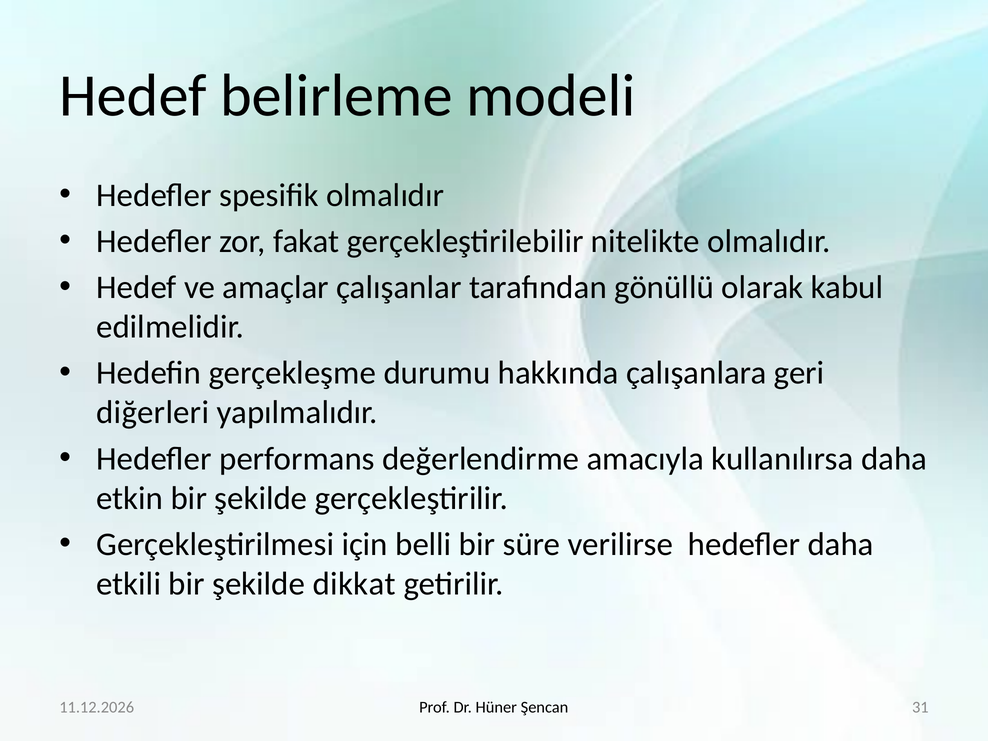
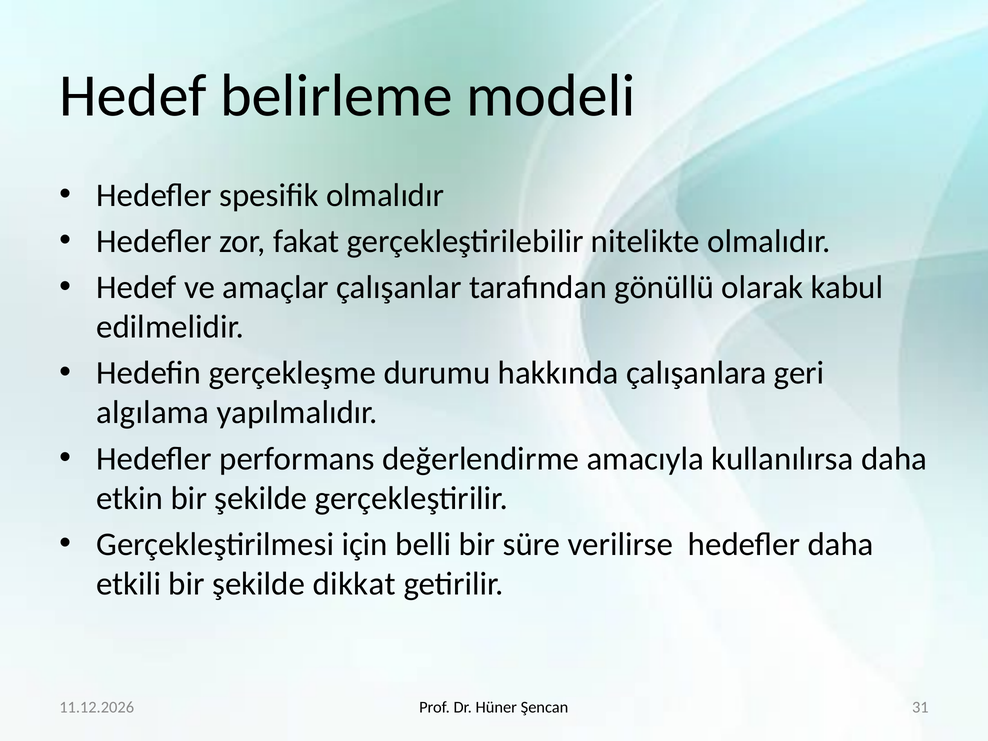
diğerleri: diğerleri -> algılama (153, 413)
